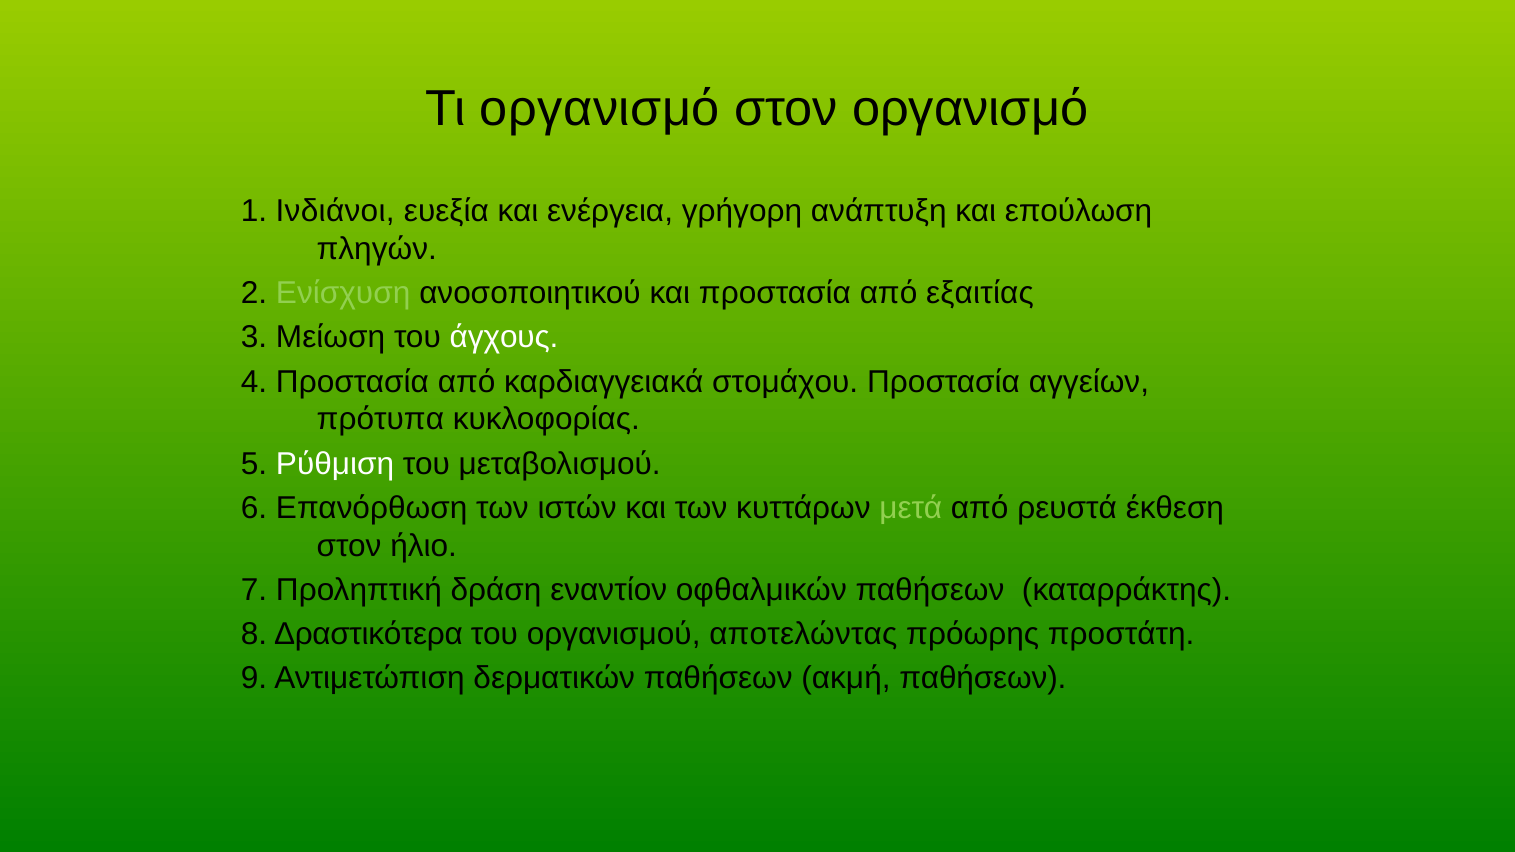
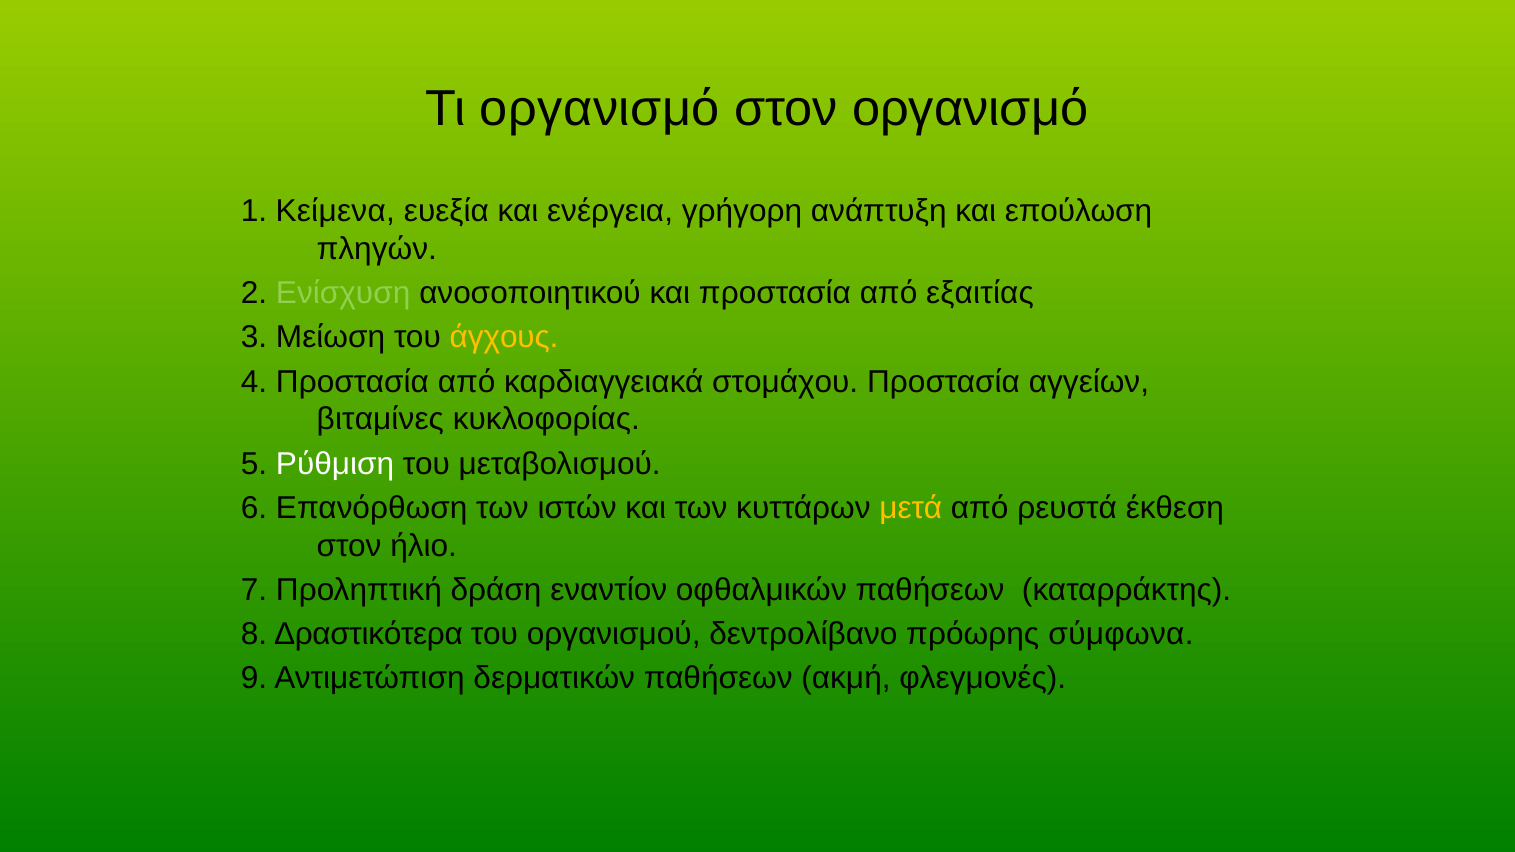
Ινδιάνοι: Ινδιάνοι -> Κείμενα (335, 211)
άγχους colour: white -> yellow (504, 338)
πρότυπα: πρότυπα -> βιταμίνες (380, 420)
μετά colour: light green -> yellow (911, 508)
αποτελώντας: αποτελώντας -> δεντρολίβανο (803, 634)
προστάτη: προστάτη -> σύμφωνα (1121, 634)
ακμή παθήσεων: παθήσεων -> φλεγμονές (983, 679)
